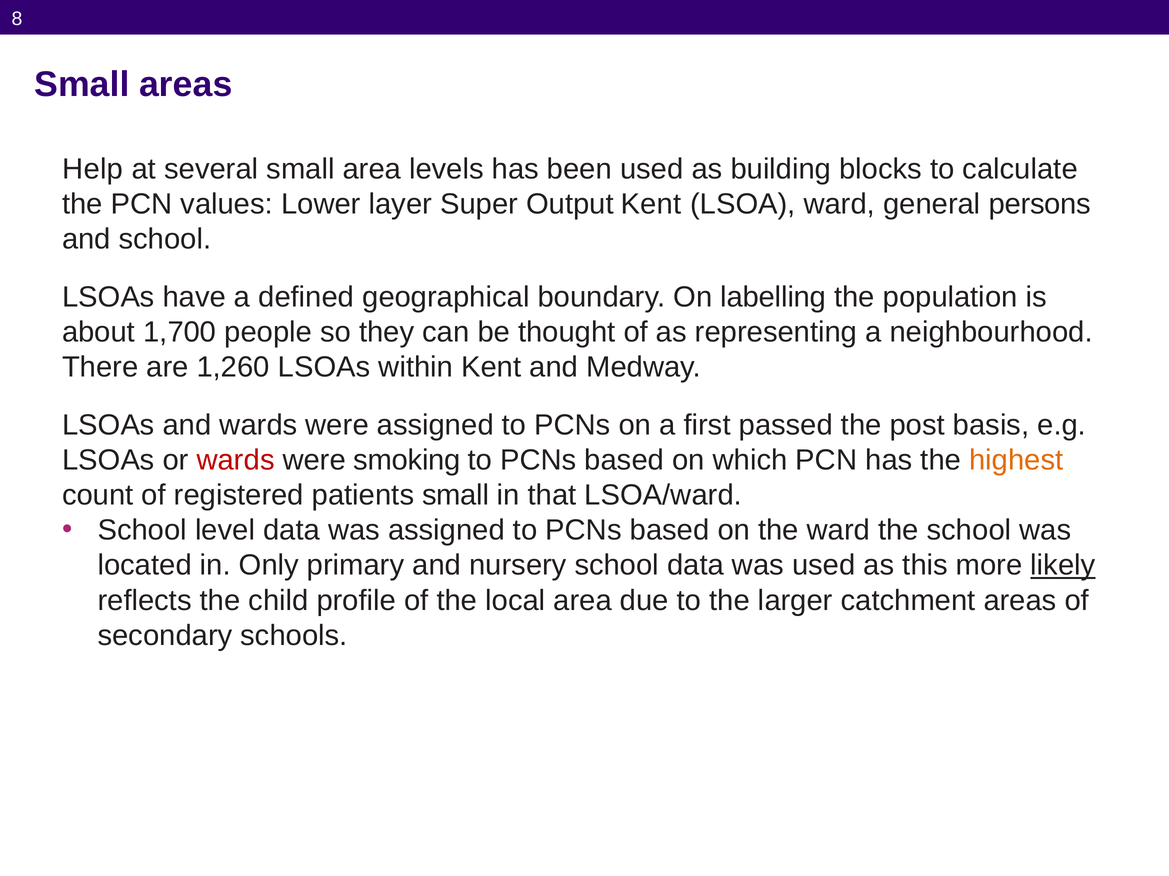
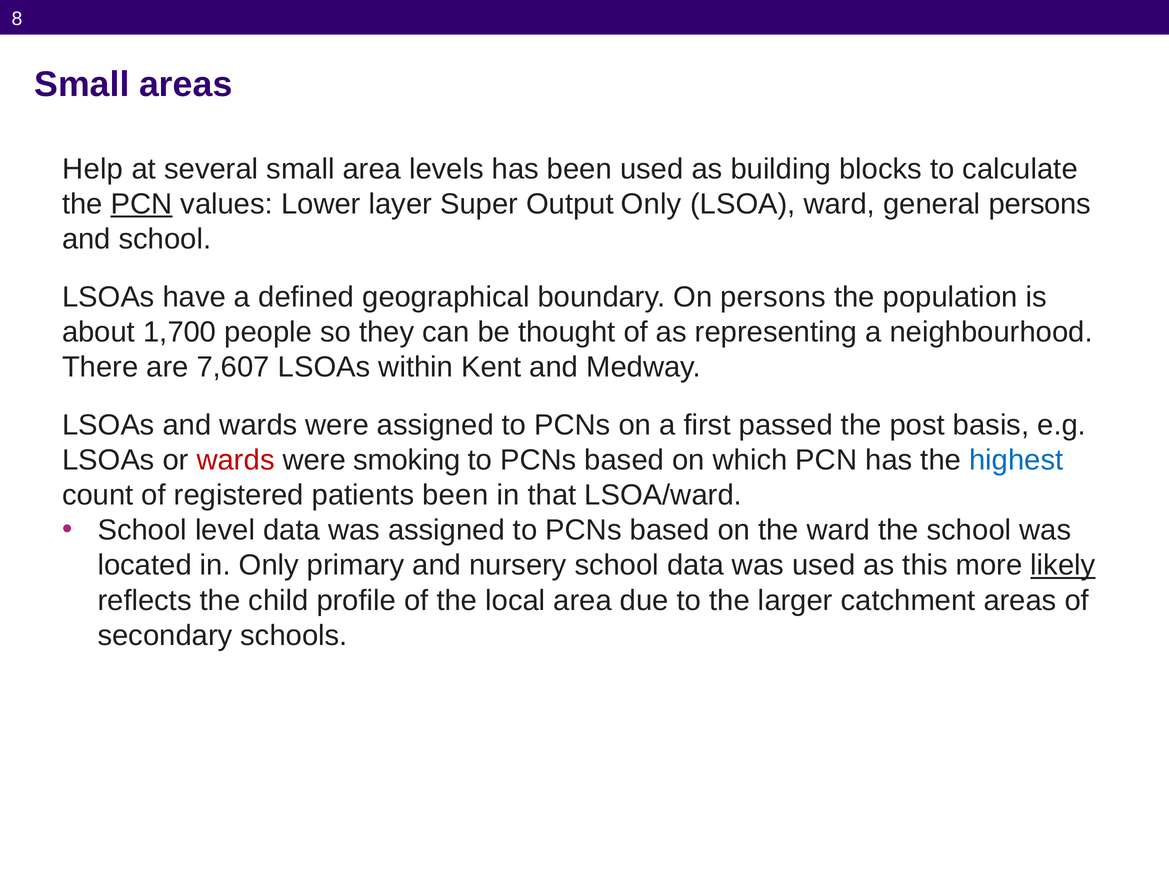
PCN underline: none -> present (142, 204)
Output Kent: Kent -> Only (651, 204)
On labelling: labelling -> persons (773, 297)
1,260: 1,260 -> 7,607 (233, 367)
highest colour: orange -> blue (1016, 461)
patients small: small -> been (455, 496)
